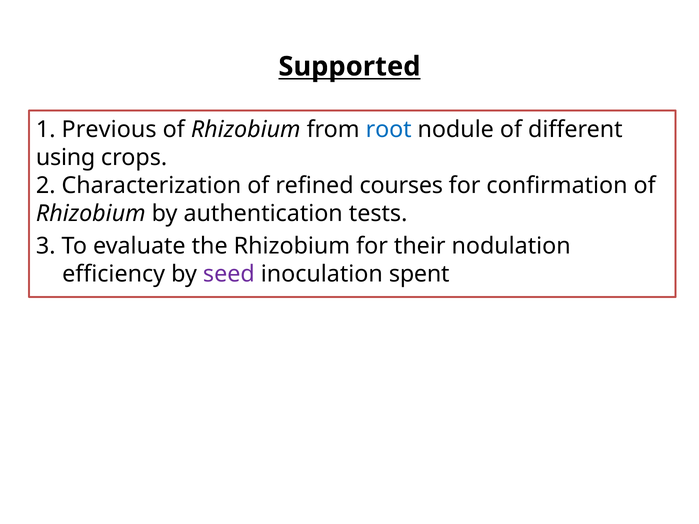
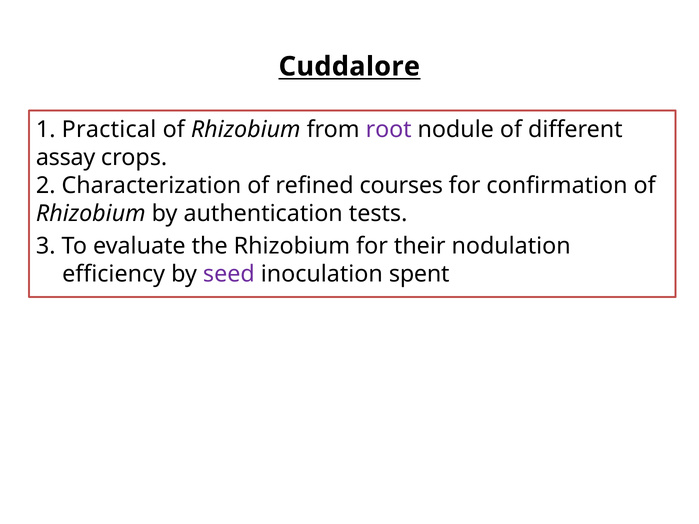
Supported: Supported -> Cuddalore (349, 67)
Previous: Previous -> Practical (109, 130)
root colour: blue -> purple (389, 130)
using: using -> assay (66, 158)
